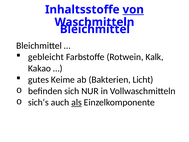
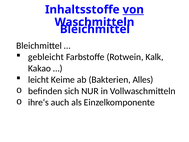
gutes: gutes -> leicht (39, 80)
Licht: Licht -> Alles (143, 80)
sich‘s: sich‘s -> ihre‘s (38, 102)
als underline: present -> none (77, 102)
